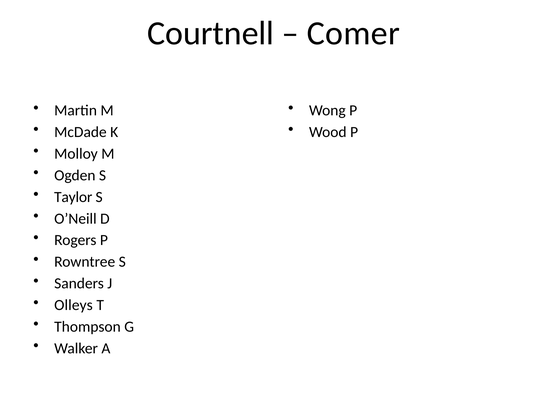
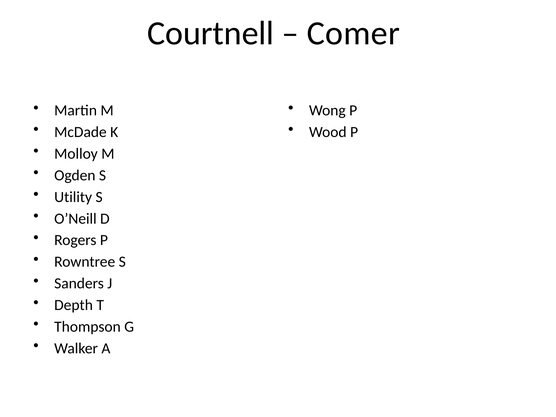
Taylor: Taylor -> Utility (73, 197)
Olleys: Olleys -> Depth (74, 305)
